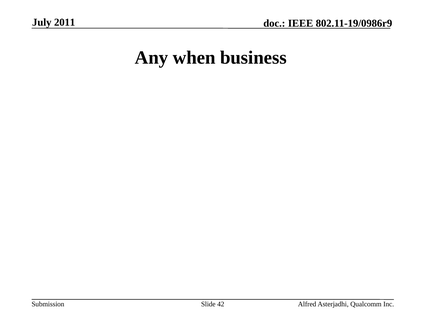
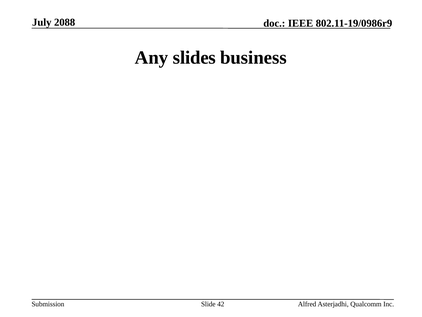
2011: 2011 -> 2088 (65, 22)
when: when -> slides (194, 58)
